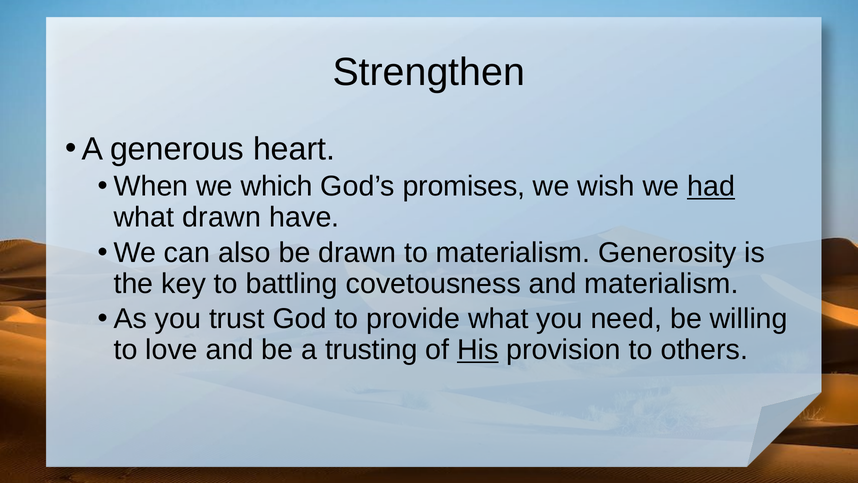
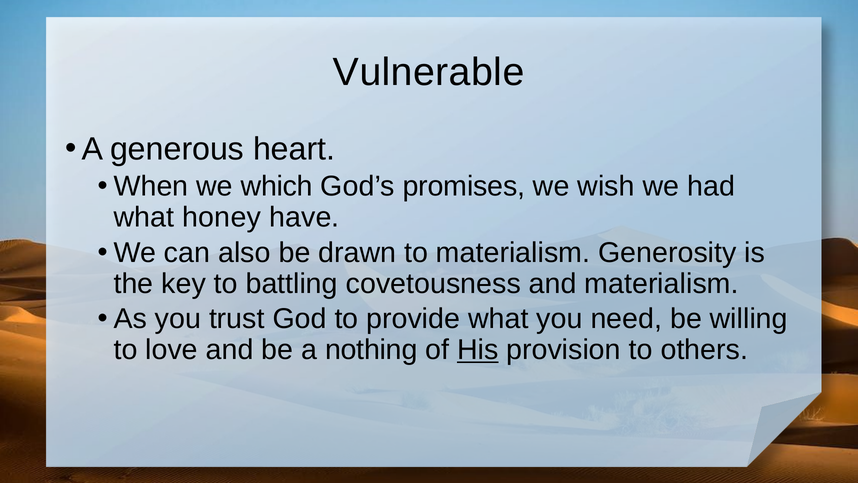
Strengthen: Strengthen -> Vulnerable (429, 72)
had underline: present -> none (711, 186)
what drawn: drawn -> honey (222, 217)
trusting: trusting -> nothing (371, 350)
